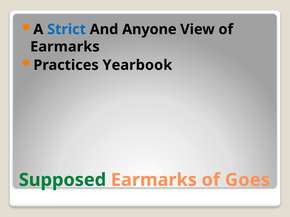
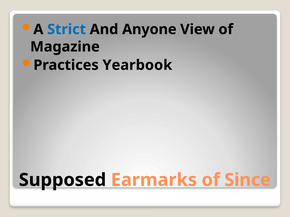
Earmarks: Earmarks -> Magazine (65, 47)
Supposed colour: green -> black (62, 180)
Goes: Goes -> Since (248, 180)
